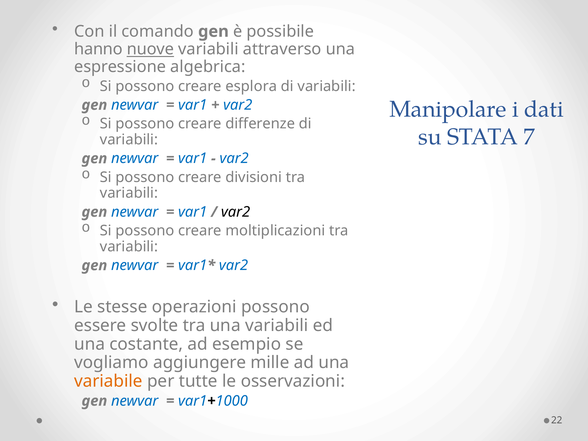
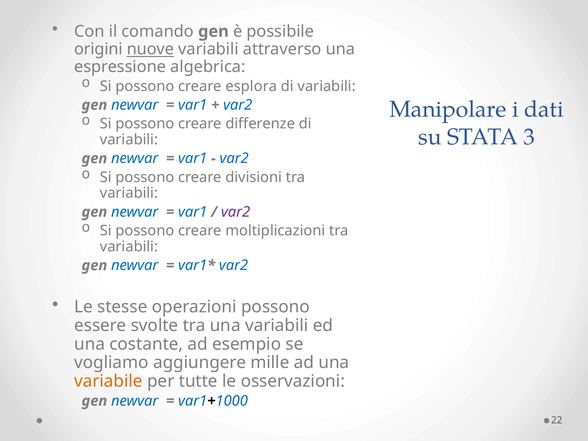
hanno: hanno -> origini (98, 49)
7: 7 -> 3 (529, 137)
var2 colour: black -> purple (236, 212)
